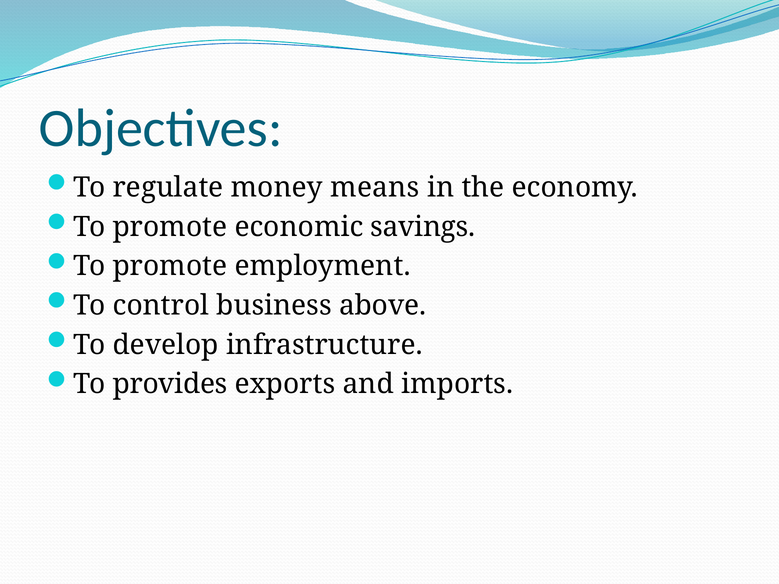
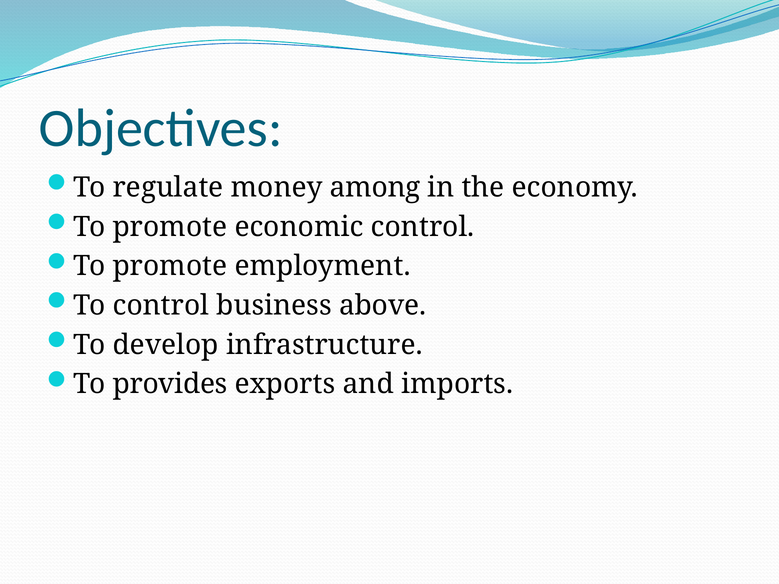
means: means -> among (375, 188)
economic savings: savings -> control (423, 227)
